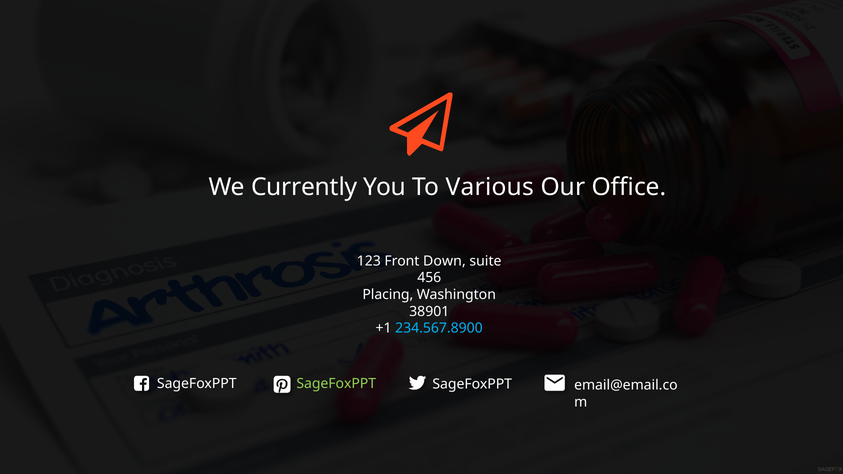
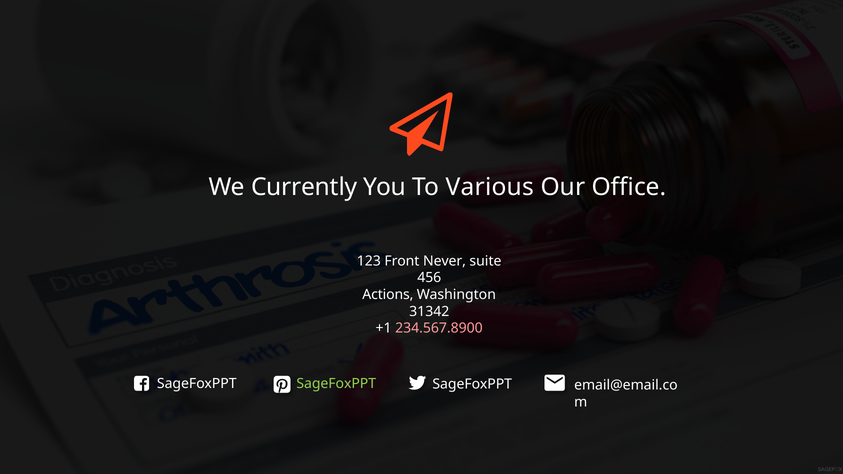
Down: Down -> Never (445, 261)
Placing: Placing -> Actions (388, 295)
38901: 38901 -> 31342 (429, 312)
234.567.8900 colour: light blue -> pink (439, 328)
